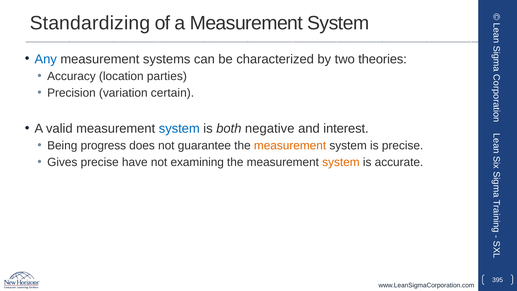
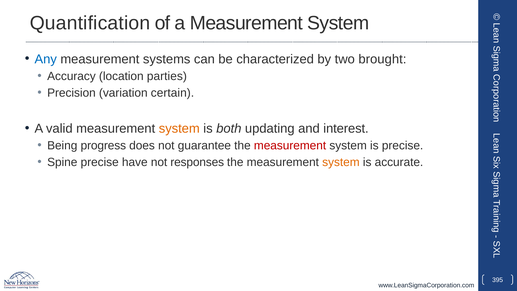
Standardizing: Standardizing -> Quantification (90, 23)
theories: theories -> brought (382, 59)
system colour: blue -> orange (179, 128)
negative: negative -> updating (270, 128)
measurement colour: orange -> red (290, 146)
Gives: Gives -> Spine (62, 162)
examining: examining -> responses (197, 162)
